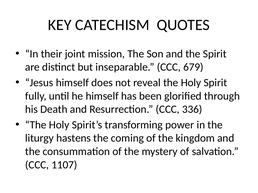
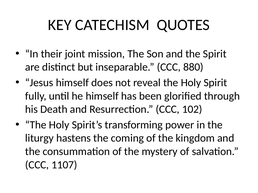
679: 679 -> 880 (193, 67)
336: 336 -> 102 (192, 110)
